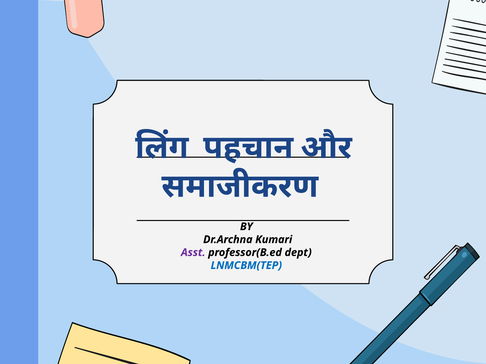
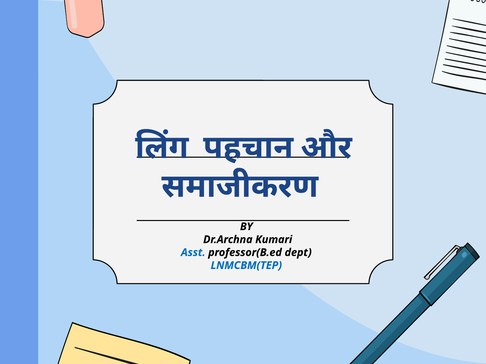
Asst colour: purple -> blue (193, 253)
